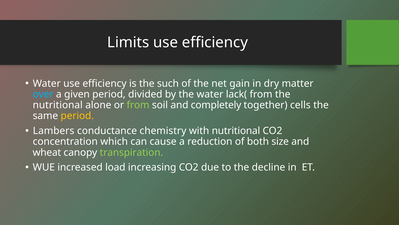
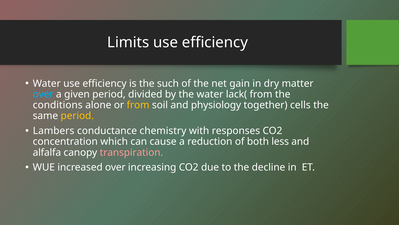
nutritional: nutritional -> conditions (58, 105)
from colour: light green -> yellow (138, 105)
completely: completely -> physiology (216, 105)
with nutritional: nutritional -> responses (236, 131)
size: size -> less (280, 141)
wheat: wheat -> alfalfa (47, 152)
transpiration colour: light green -> pink (131, 152)
increased load: load -> over (115, 167)
